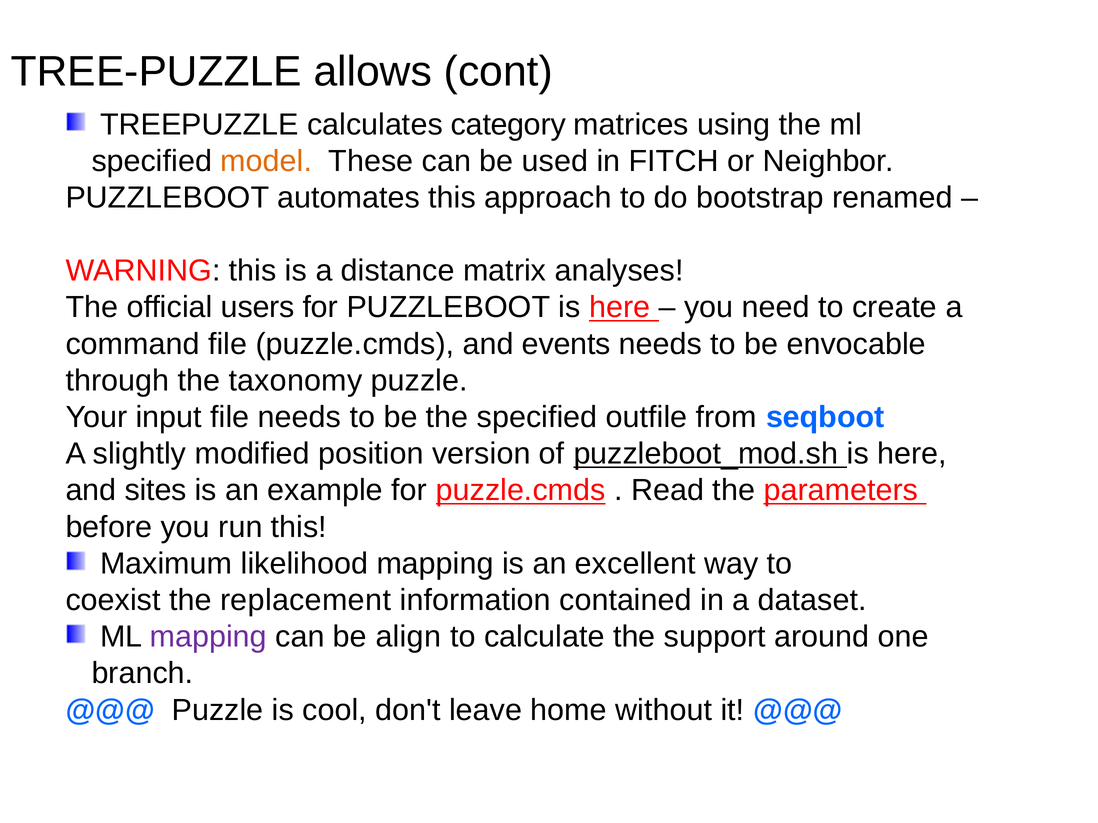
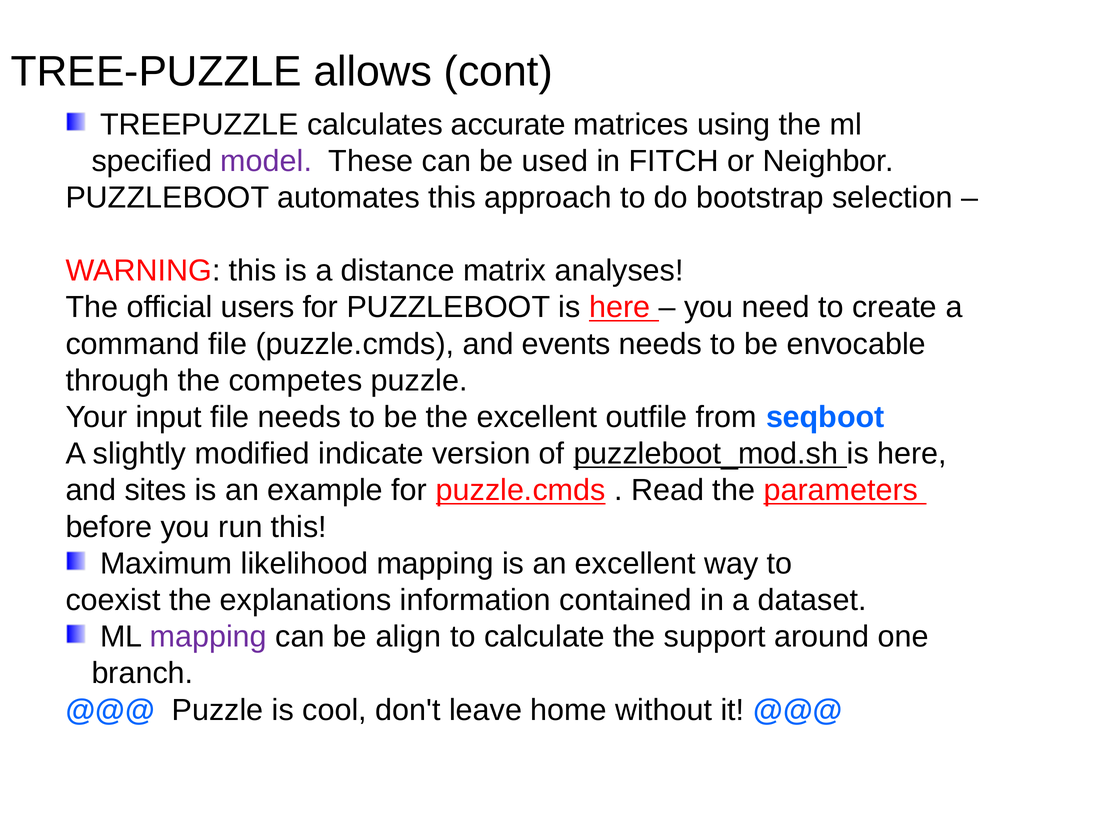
category: category -> accurate (508, 125)
model colour: orange -> purple (266, 161)
renamed: renamed -> selection (892, 198)
taxonomy: taxonomy -> competes (295, 381)
the specified: specified -> excellent (537, 417)
position: position -> indicate (371, 454)
replacement: replacement -> explanations (306, 601)
